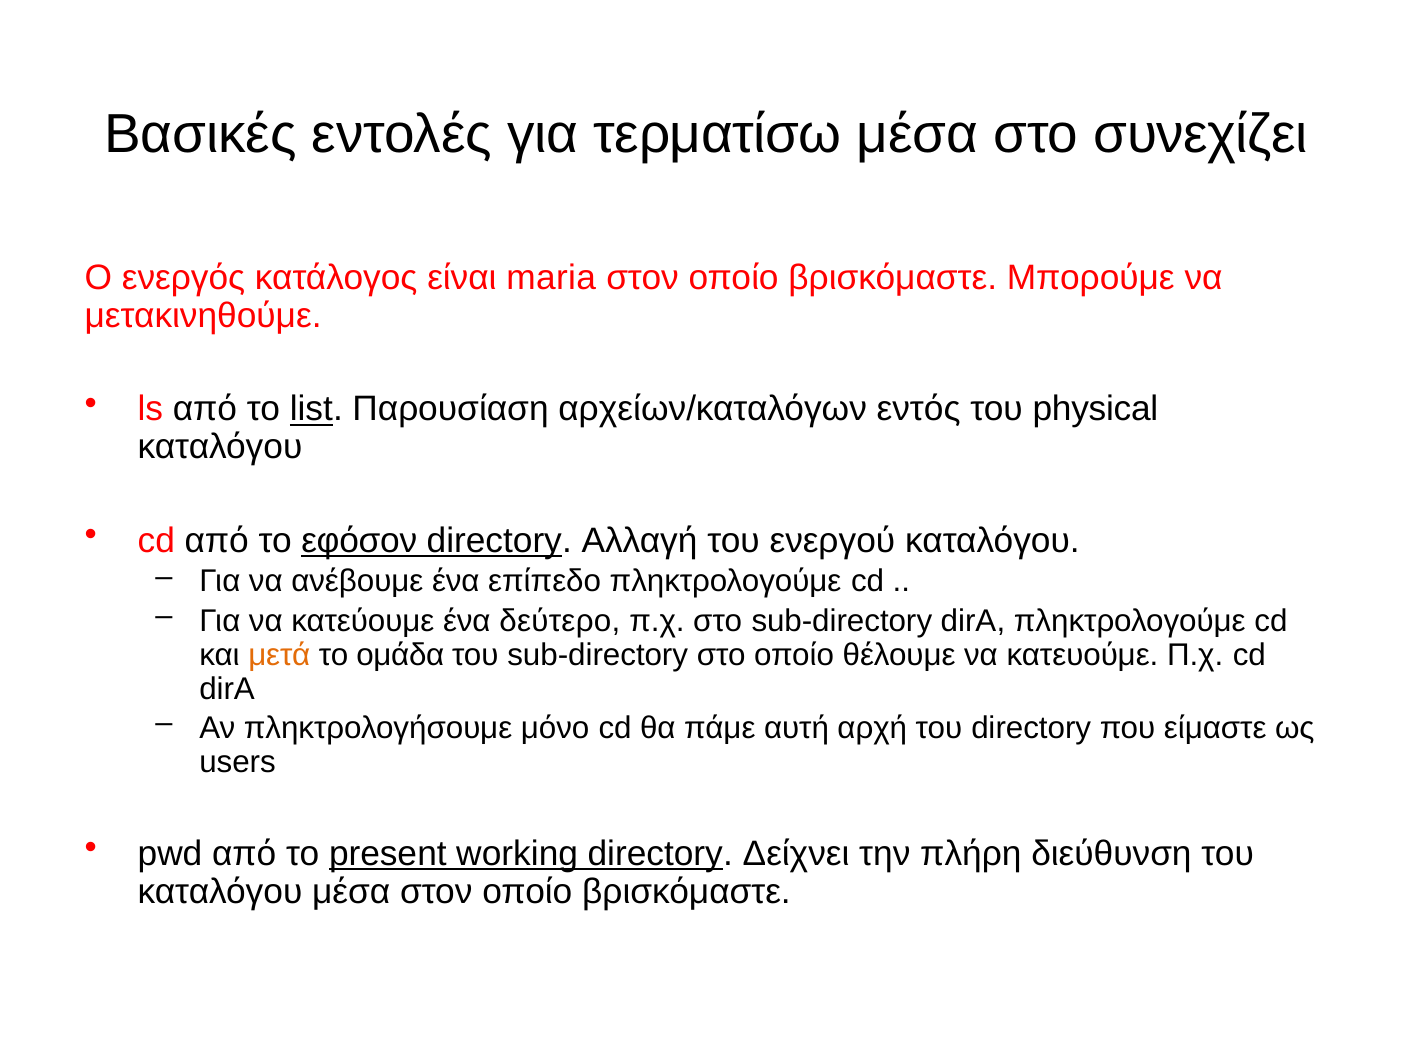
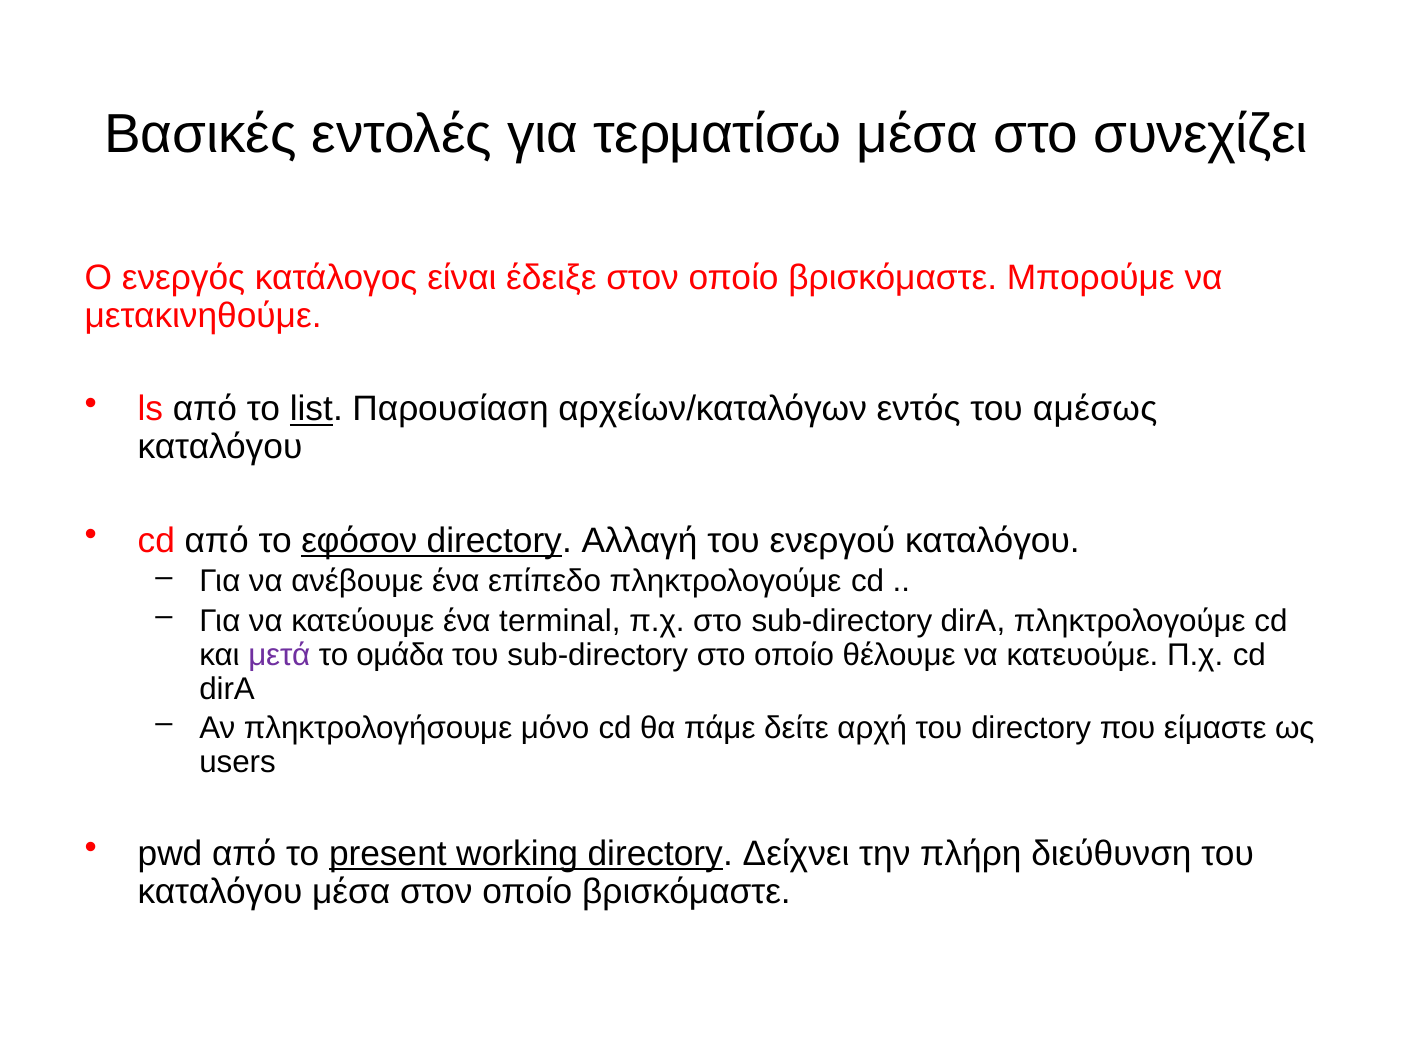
maria: maria -> έδειξε (551, 278)
physical: physical -> αμέσως (1095, 409)
δεύτερο: δεύτερο -> terminal (560, 621)
μετά colour: orange -> purple (279, 655)
αυτή: αυτή -> δείτε (796, 728)
